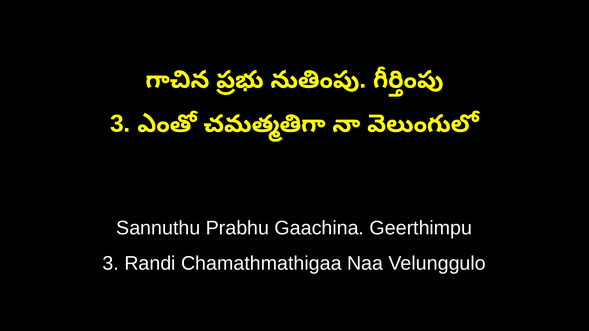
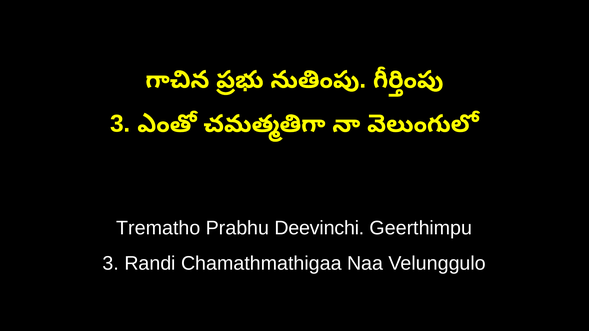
Sannuthu: Sannuthu -> Trematho (158, 228)
Gaachina: Gaachina -> Deevinchi (319, 228)
